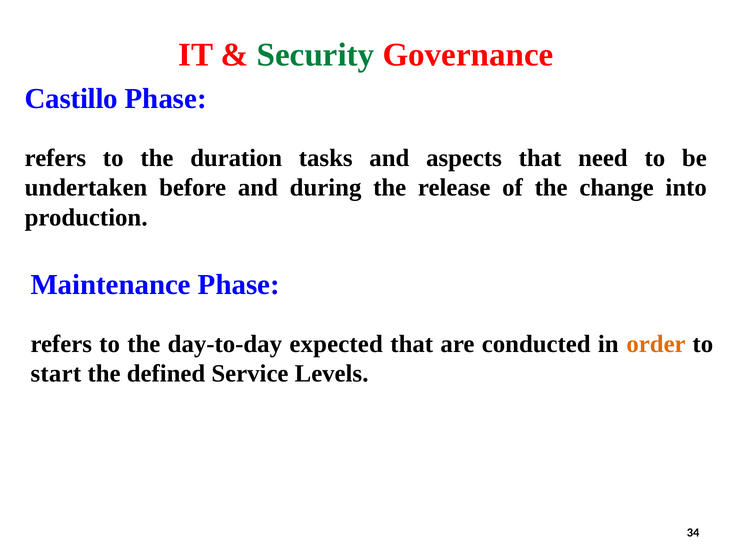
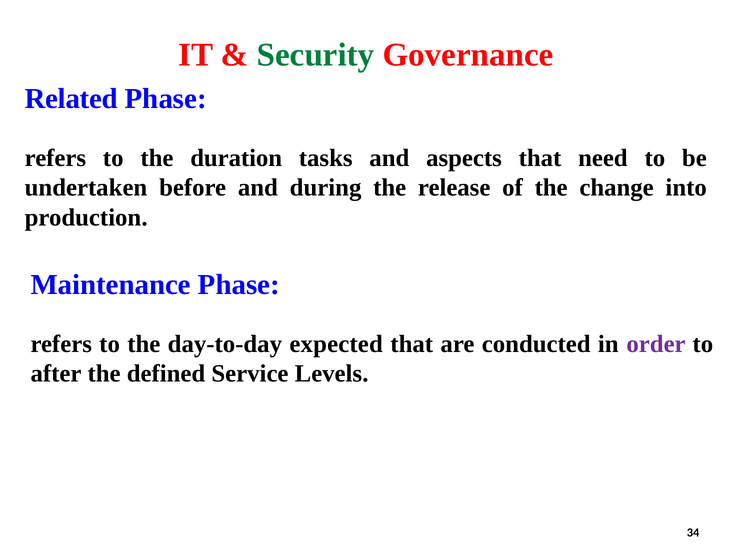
Castillo: Castillo -> Related (71, 99)
order colour: orange -> purple (656, 344)
start: start -> after (56, 374)
